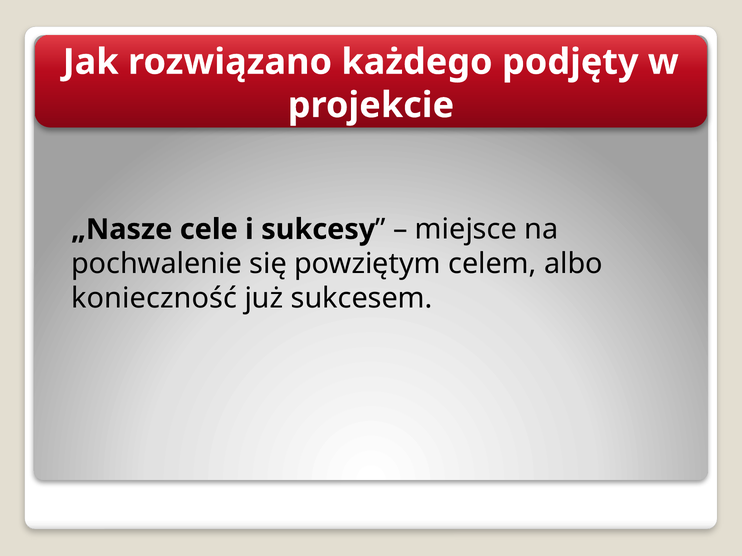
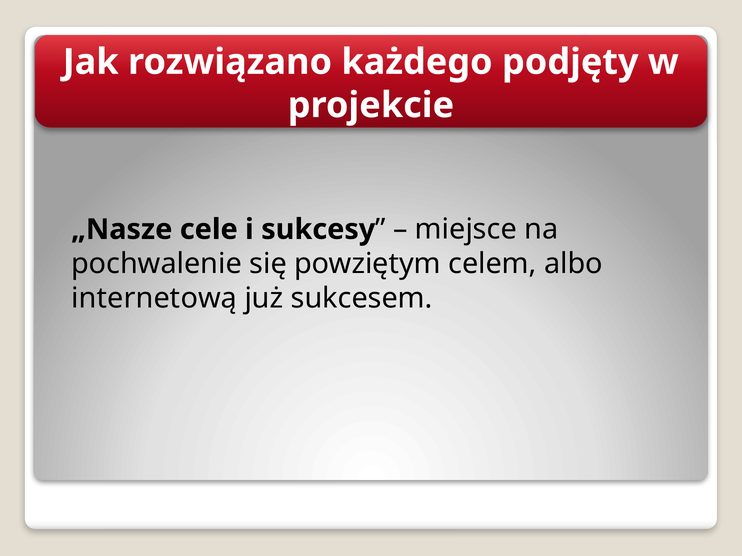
konieczność: konieczność -> internetową (154, 299)
